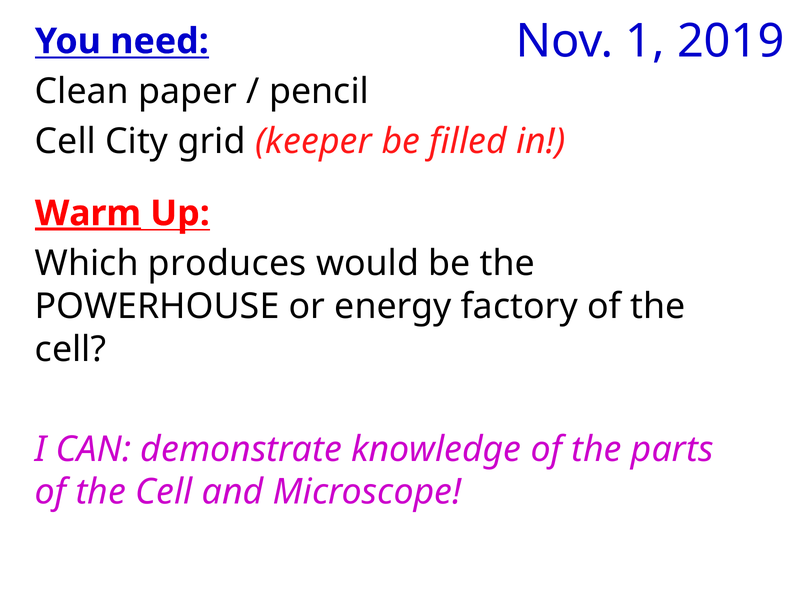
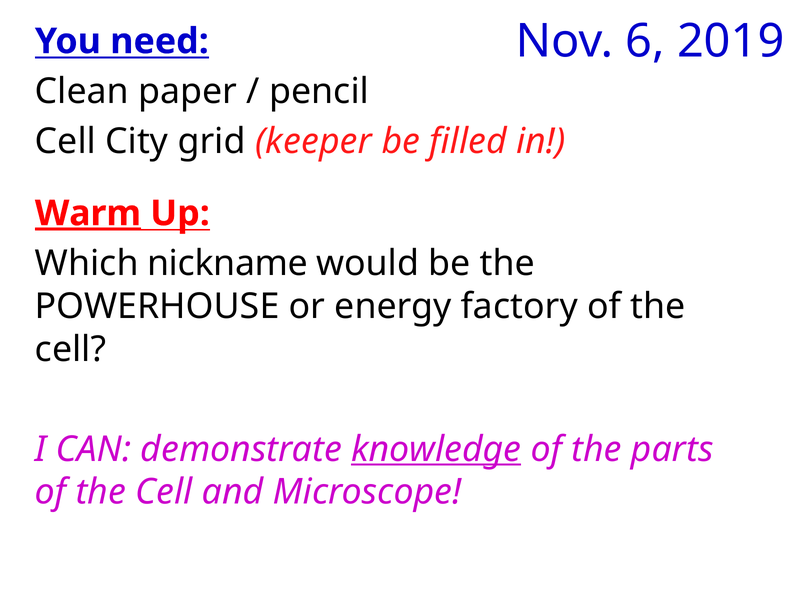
1: 1 -> 6 (645, 41)
produces: produces -> nickname (228, 263)
knowledge underline: none -> present (436, 449)
